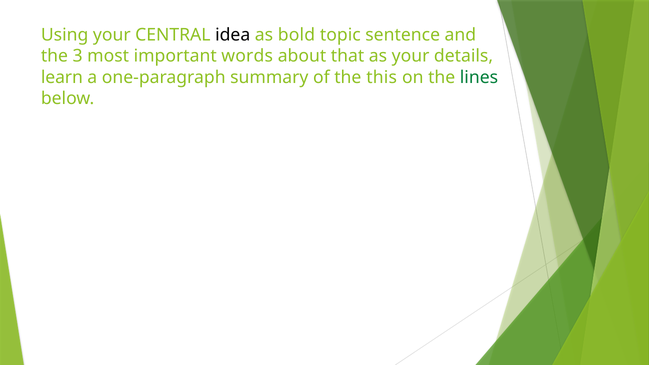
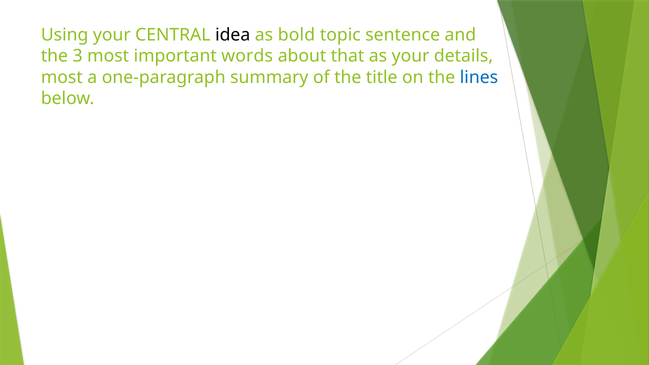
learn: learn -> most (62, 77)
this: this -> title (382, 77)
lines colour: green -> blue (479, 77)
